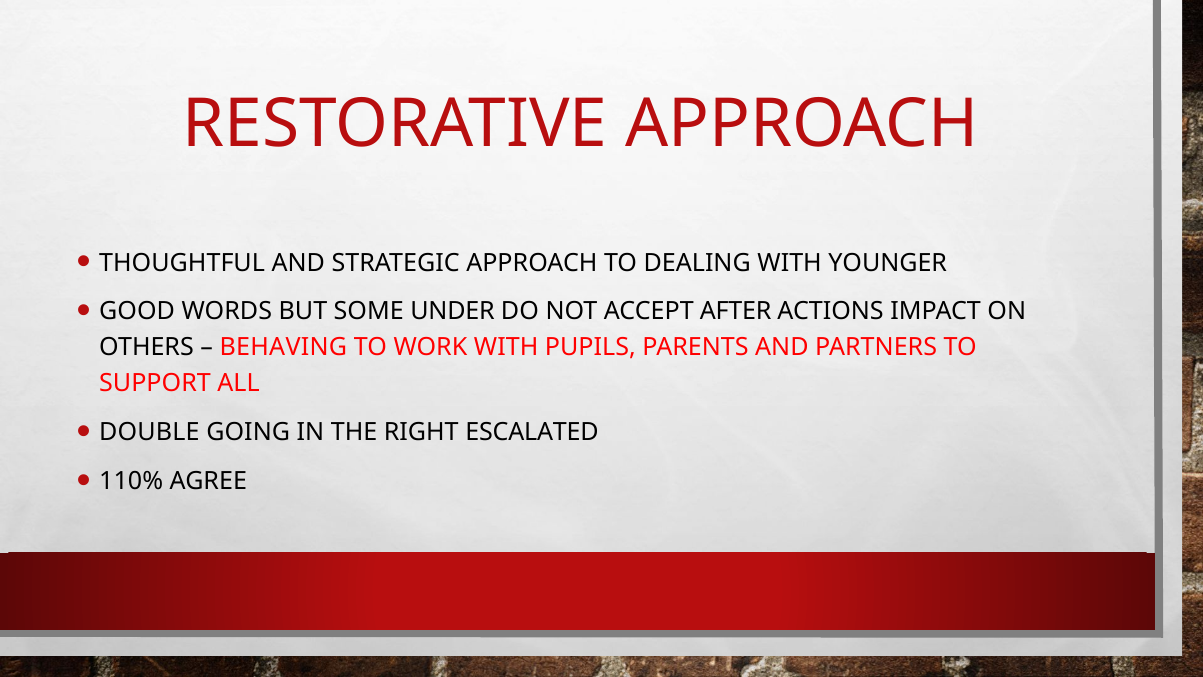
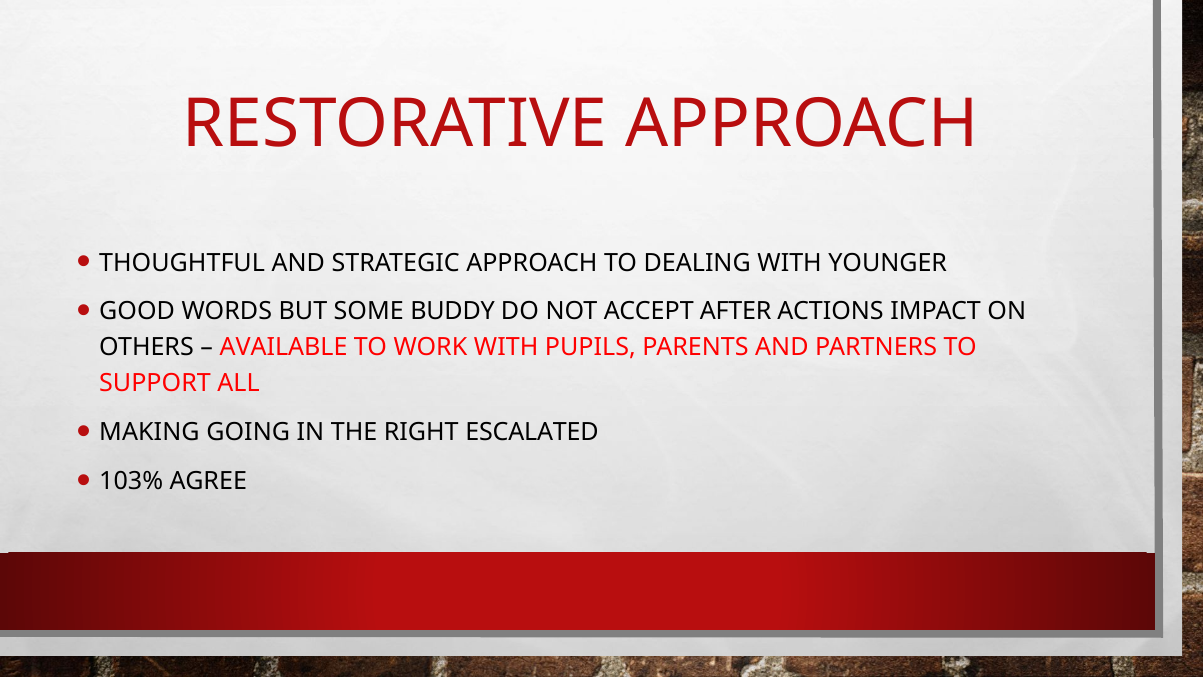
UNDER: UNDER -> BUDDY (453, 311)
BEHAVING: BEHAVING -> AVAILABLE (284, 347)
DOUBLE: DOUBLE -> MAKING (149, 432)
110%: 110% -> 103% (131, 481)
